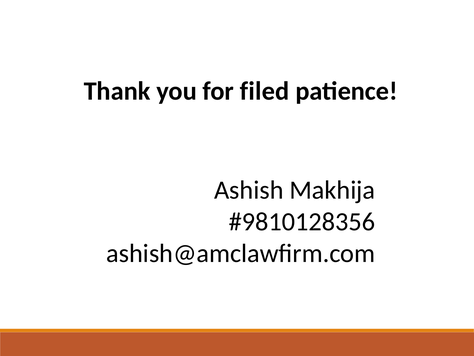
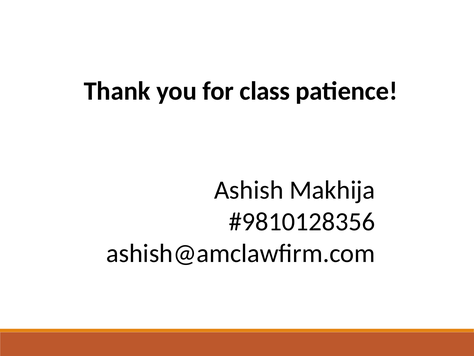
filed: filed -> class (265, 91)
